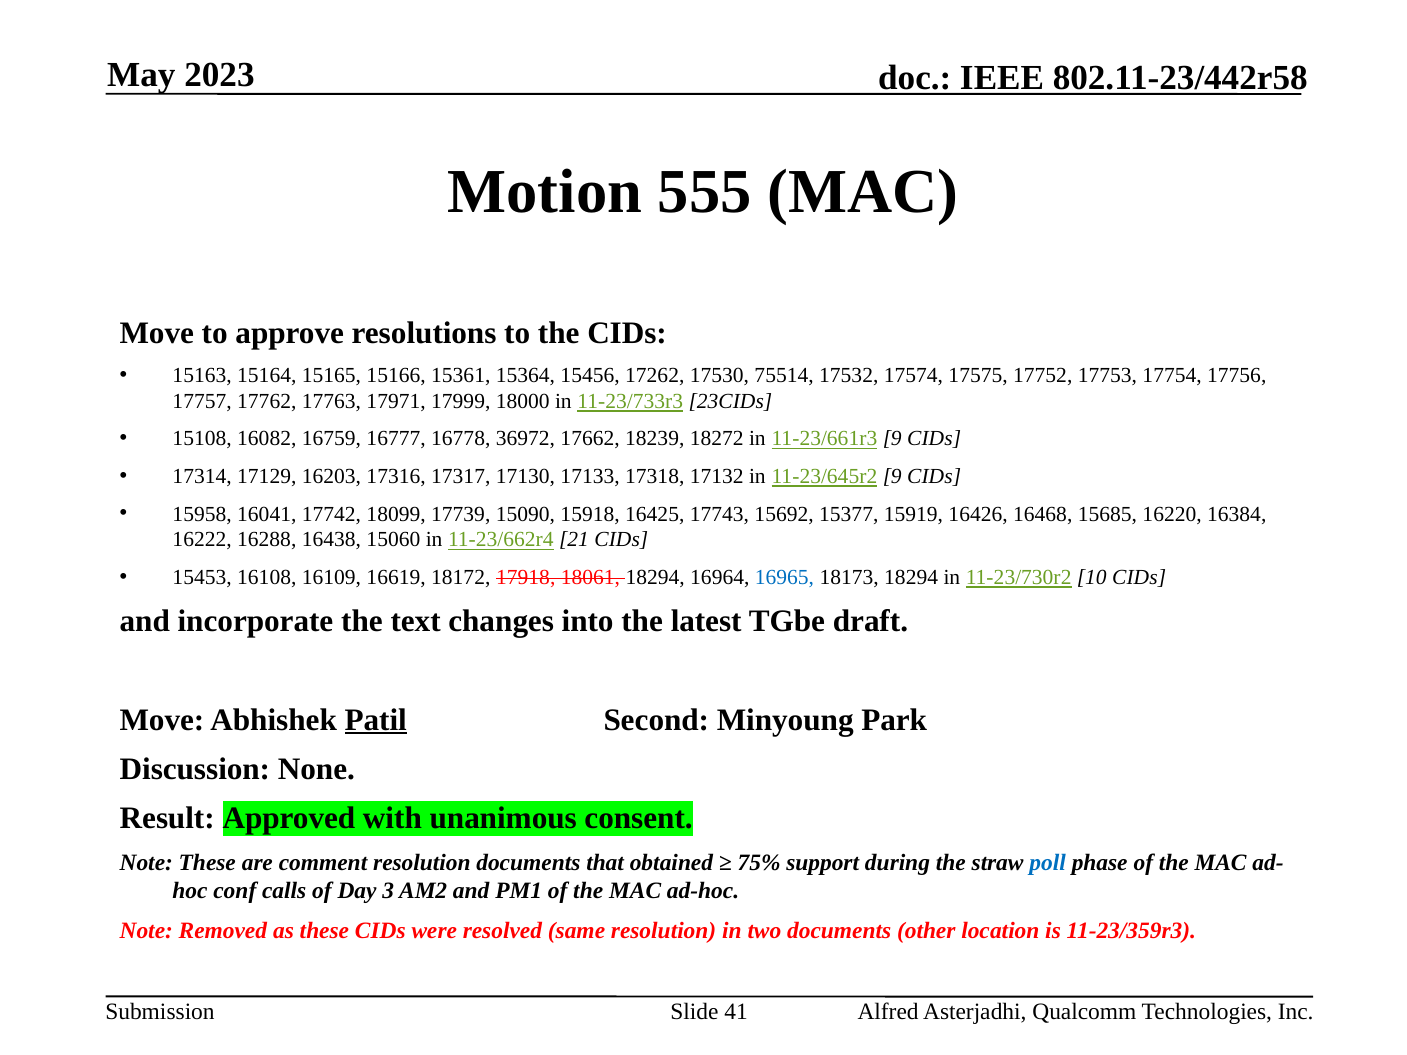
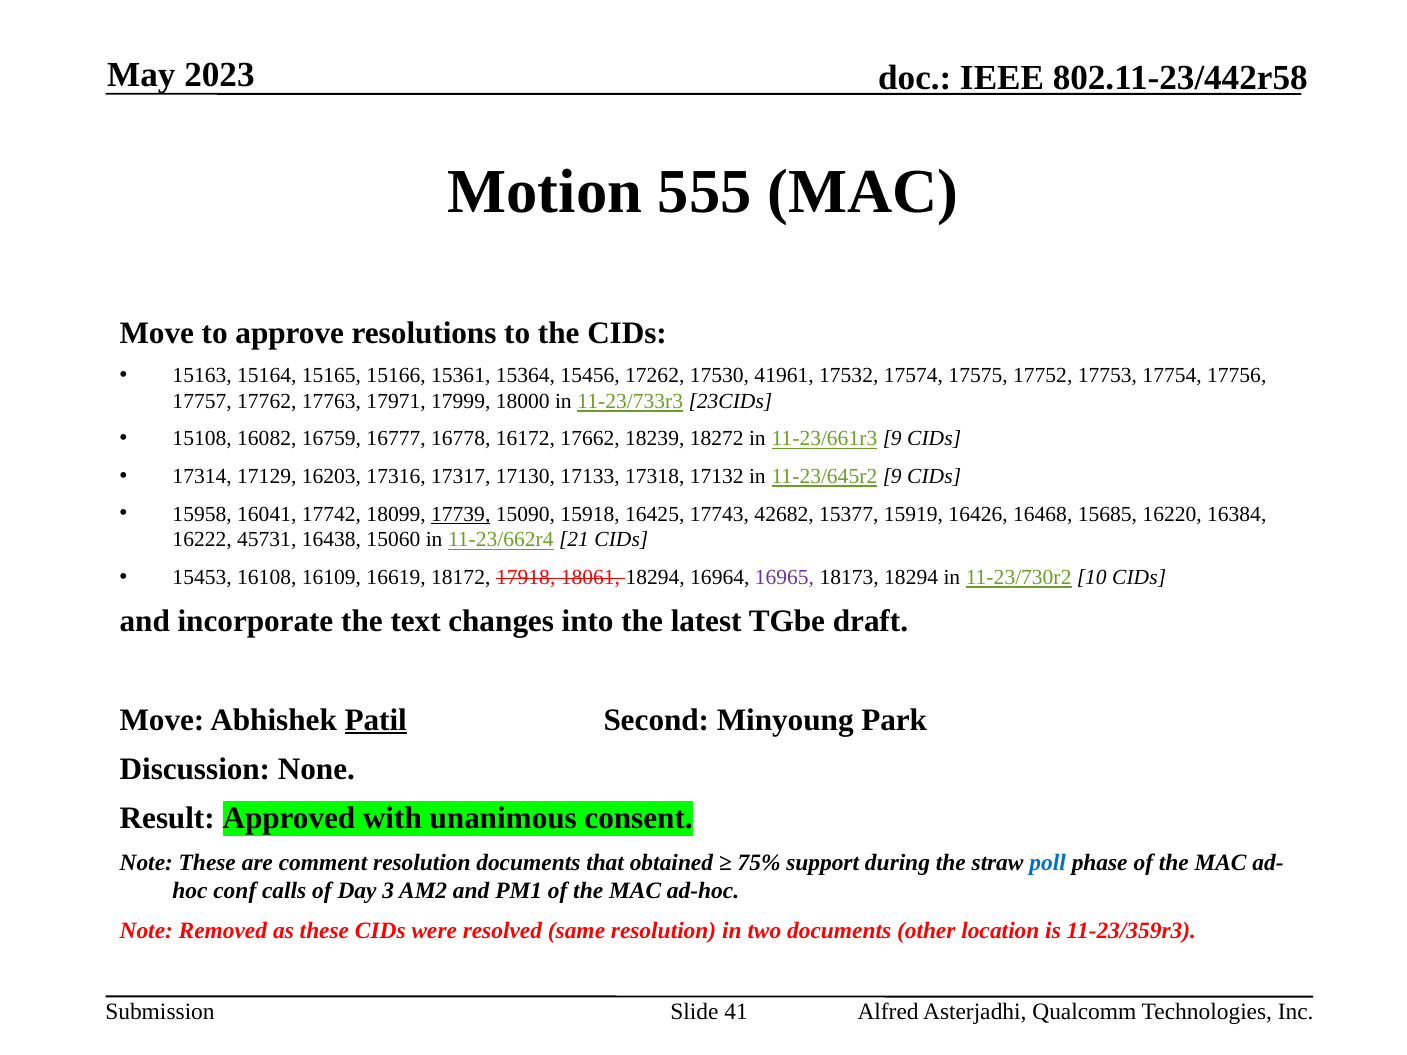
75514: 75514 -> 41961 (784, 376)
36972: 36972 -> 16172 (525, 439)
17739 underline: none -> present (461, 514)
15692: 15692 -> 42682 (784, 514)
16288: 16288 -> 45731 (267, 540)
16965 colour: blue -> purple (785, 577)
